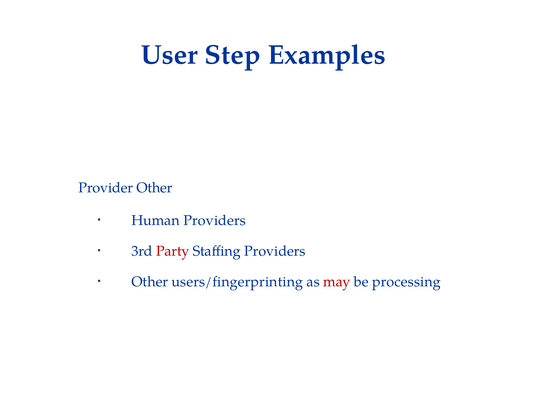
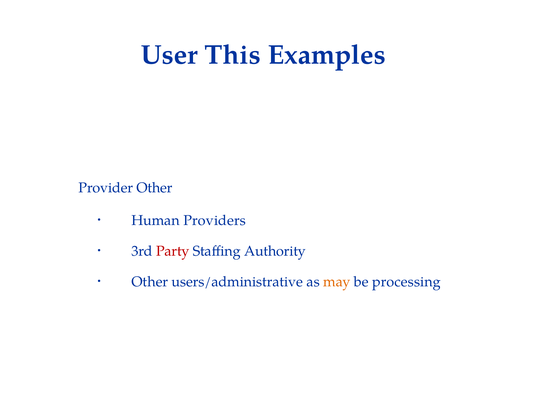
Step: Step -> This (233, 55)
Staffing Providers: Providers -> Authority (275, 251)
users/fingerprinting: users/fingerprinting -> users/administrative (237, 282)
may colour: red -> orange (337, 282)
